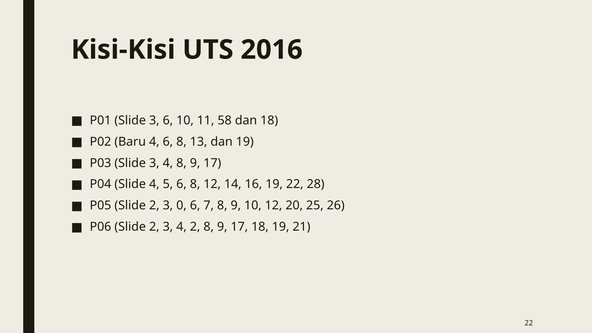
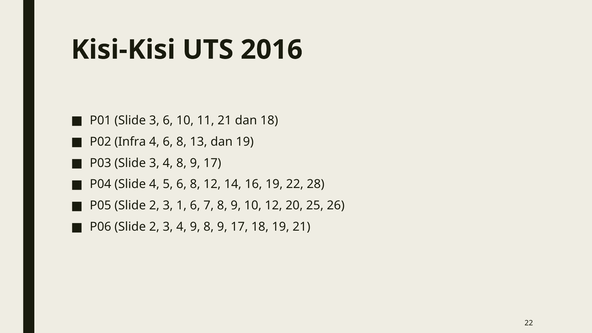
11 58: 58 -> 21 (225, 120)
Baru: Baru -> Infra (130, 142)
0: 0 -> 1 (181, 206)
4 2: 2 -> 9 (195, 227)
